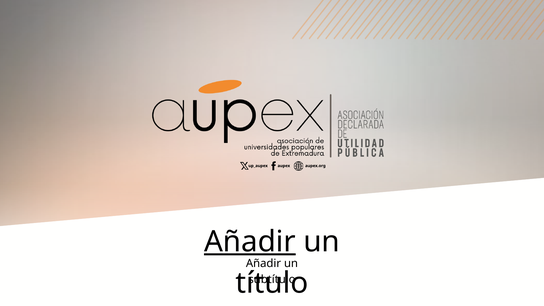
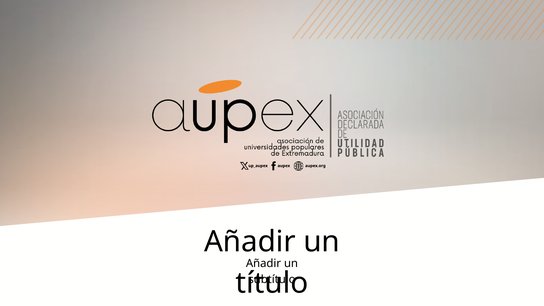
Añadir underline: present -> none (250, 242)
